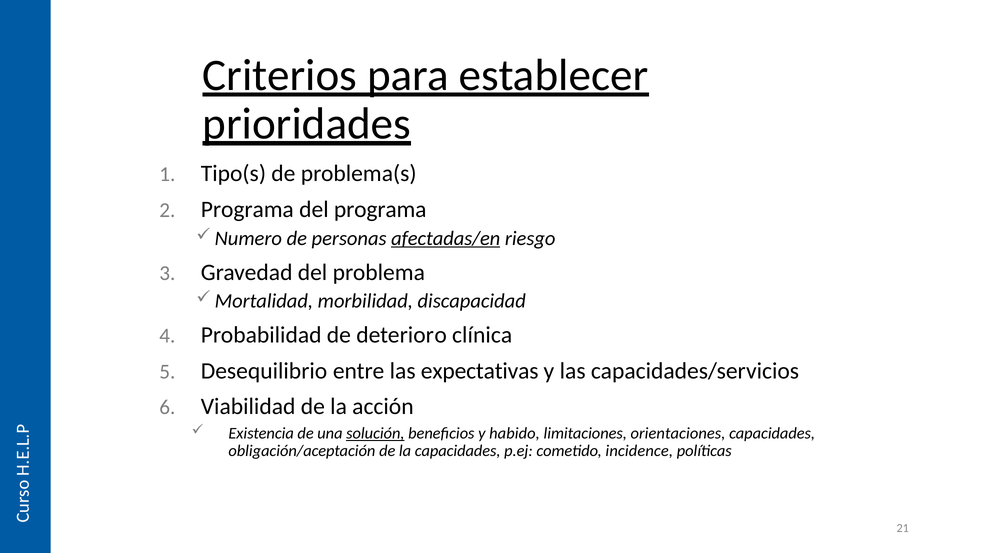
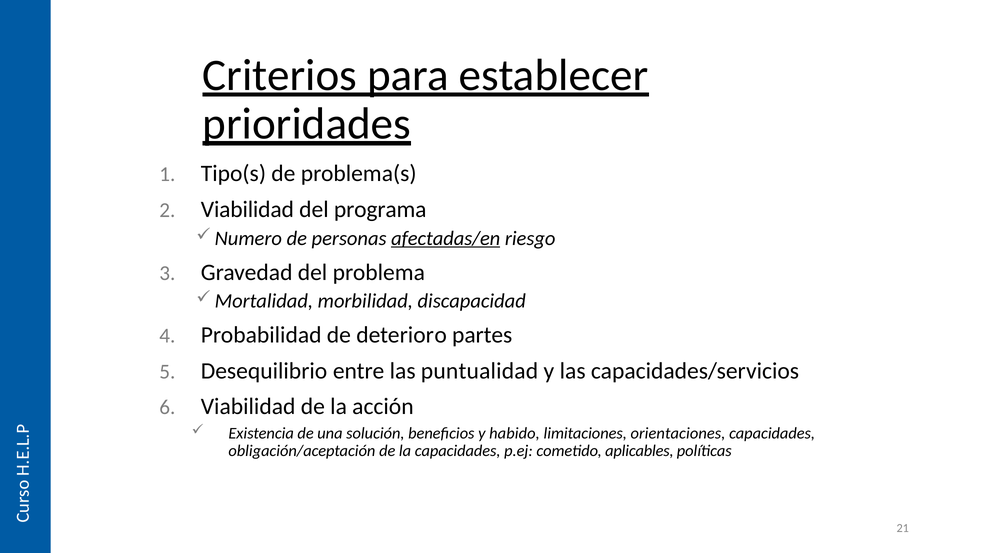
Programa: Programa -> Viabilidad (247, 210)
clínica: clínica -> partes (482, 336)
expectativas: expectativas -> puntualidad (480, 371)
solución underline: present -> none (375, 434)
incidence: incidence -> aplicables (639, 451)
